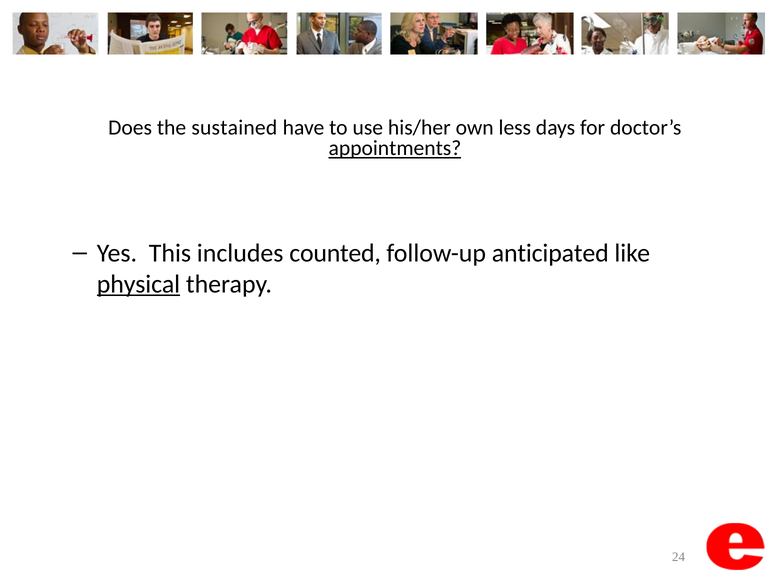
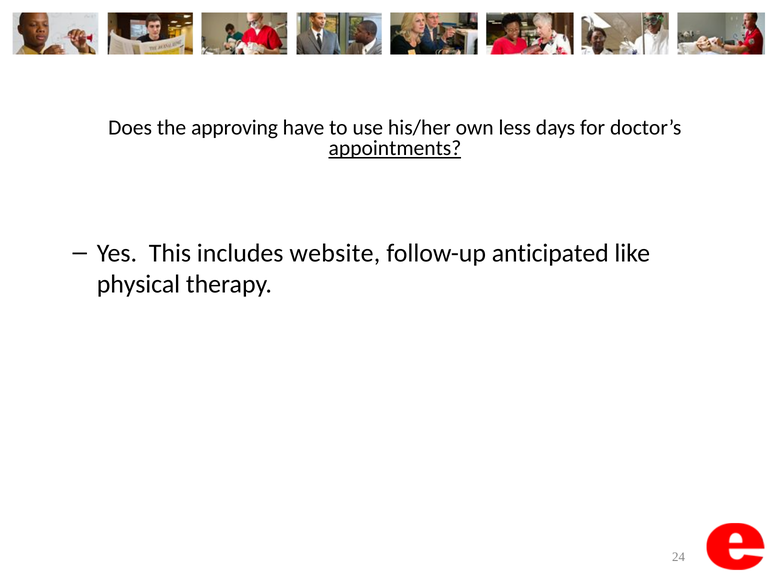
sustained: sustained -> approving (235, 128)
counted: counted -> website (335, 253)
physical underline: present -> none (138, 284)
